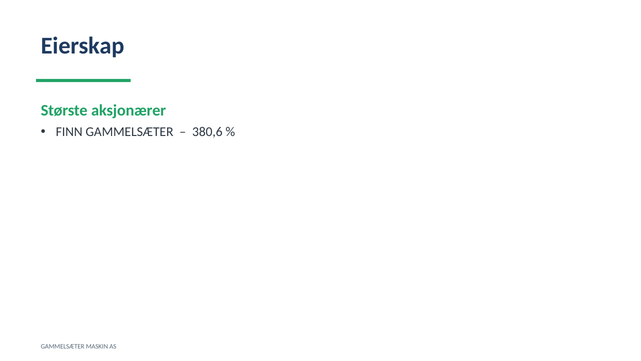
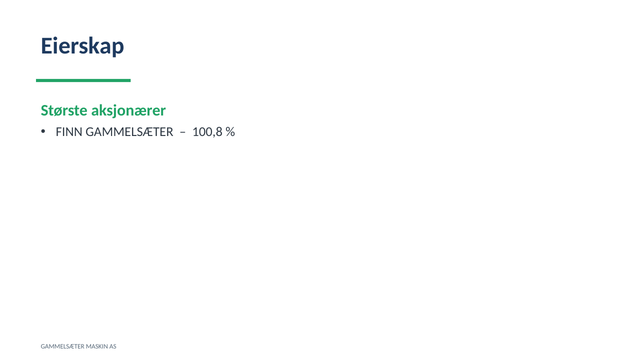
380,6: 380,6 -> 100,8 (207, 132)
